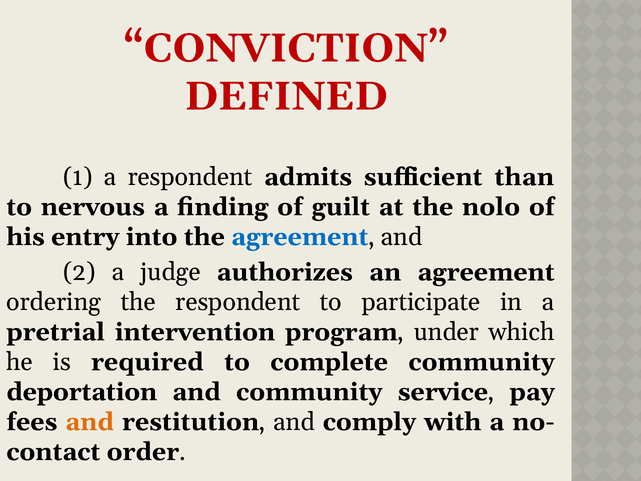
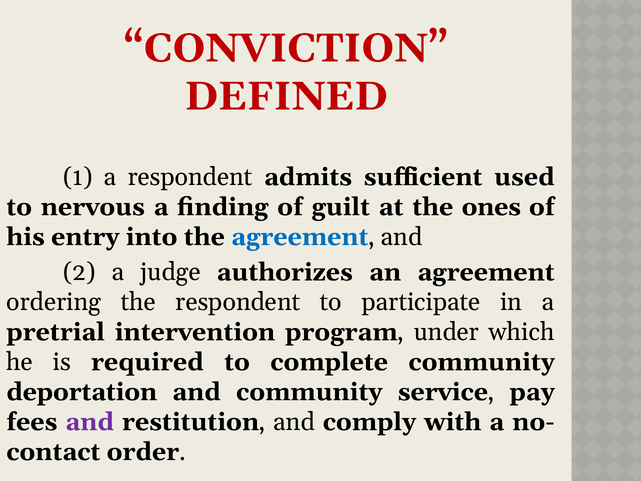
than: than -> used (524, 177)
nolo: nolo -> ones (491, 207)
and colour: orange -> purple (90, 422)
